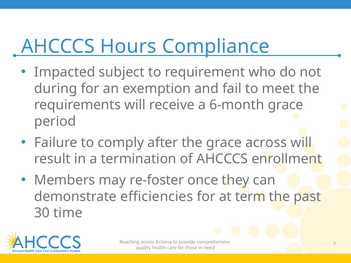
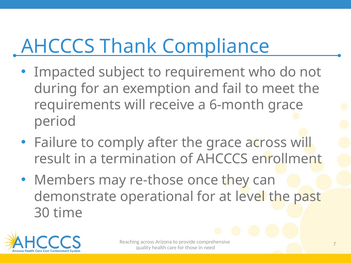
Hours: Hours -> Thank (128, 46)
re-foster: re-foster -> re-those (157, 180)
efficiencies: efficiencies -> operational (157, 197)
term: term -> level (250, 197)
